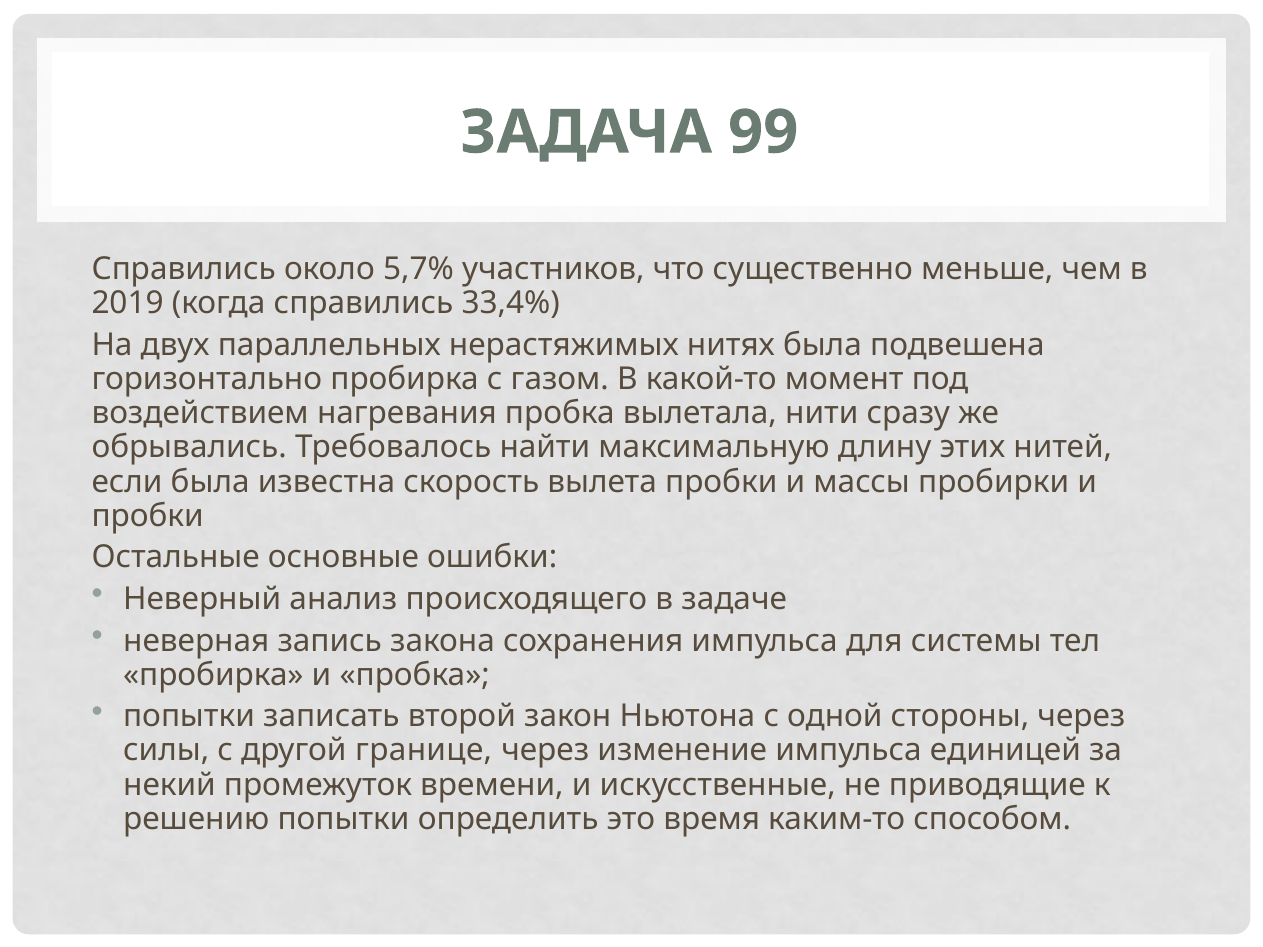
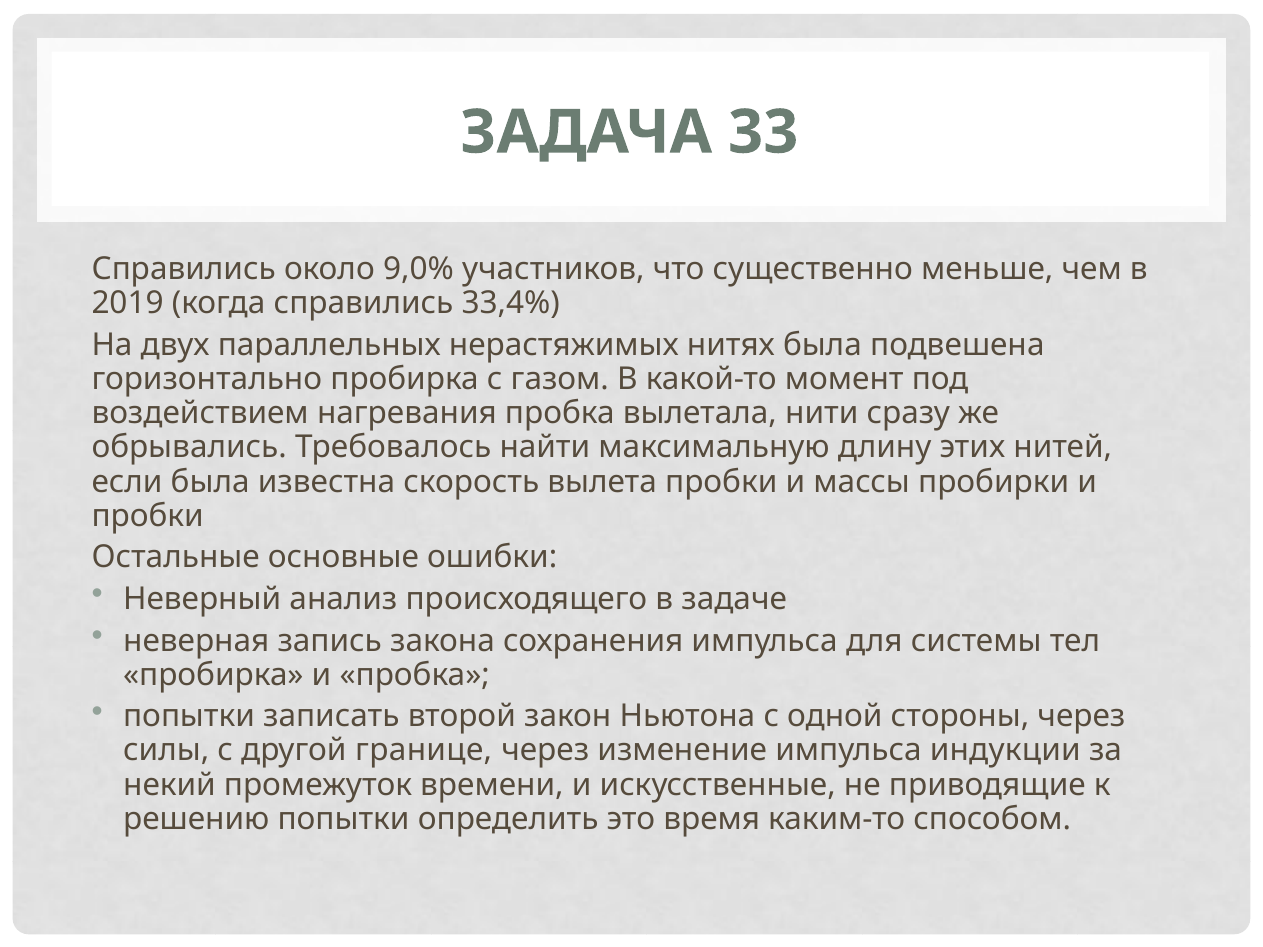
99: 99 -> 33 (763, 132)
5,7%: 5,7% -> 9,0% (418, 270)
единицей: единицей -> индукции (1005, 751)
